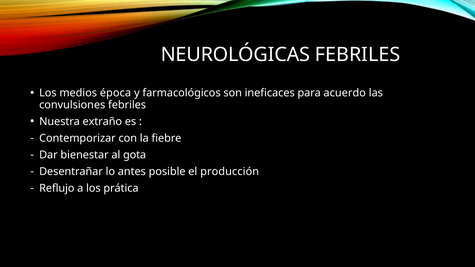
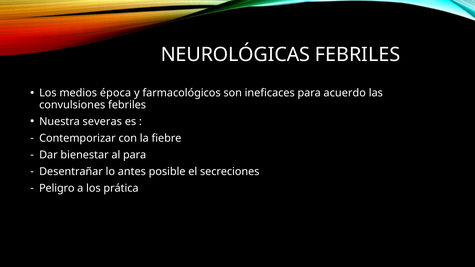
extraño: extraño -> severas (102, 122)
al gota: gota -> para (135, 155)
producción: producción -> secreciones (230, 172)
Reflujo: Reflujo -> Peligro (57, 188)
